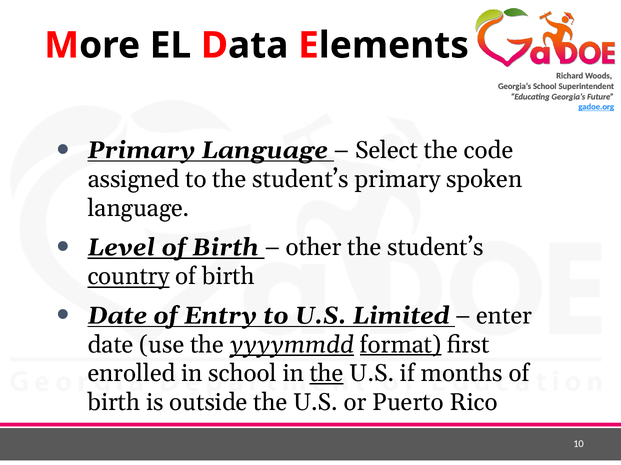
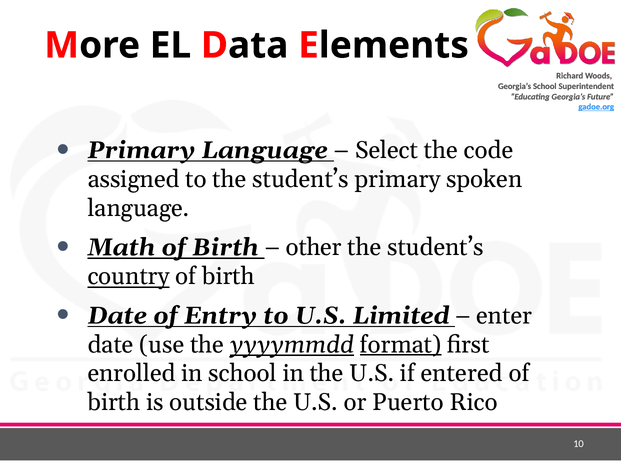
Level: Level -> Math (121, 248)
the underline: present -> none (327, 374)
months: months -> entered (462, 374)
